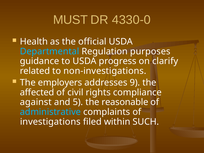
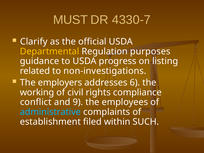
4330-0: 4330-0 -> 4330-7 (131, 20)
Health: Health -> Clarify (34, 42)
Departmental colour: light blue -> yellow (50, 51)
clarify: clarify -> listing (165, 61)
9: 9 -> 6 (135, 83)
affected: affected -> working (37, 92)
against: against -> conflict (36, 102)
5: 5 -> 9 (78, 102)
reasonable: reasonable -> employees (125, 102)
investigations: investigations -> establishment (50, 122)
